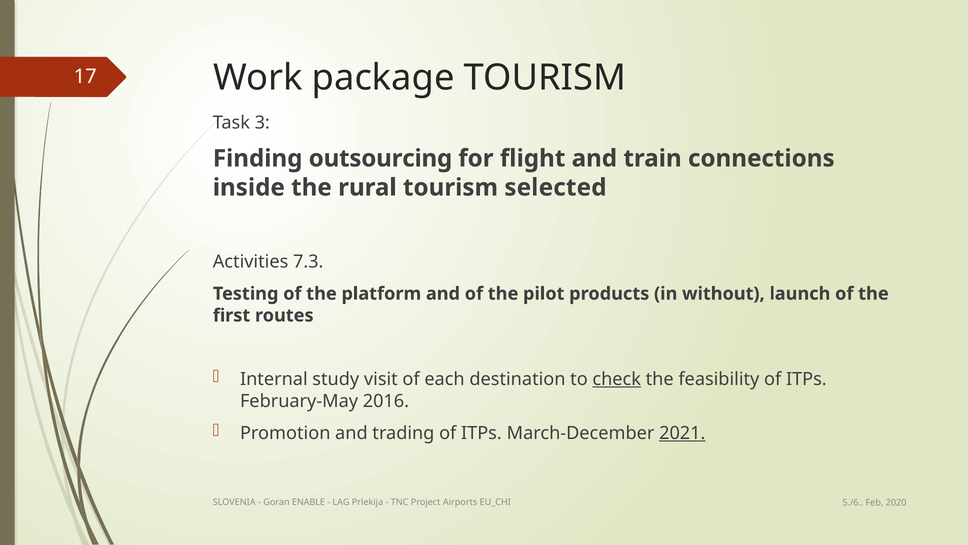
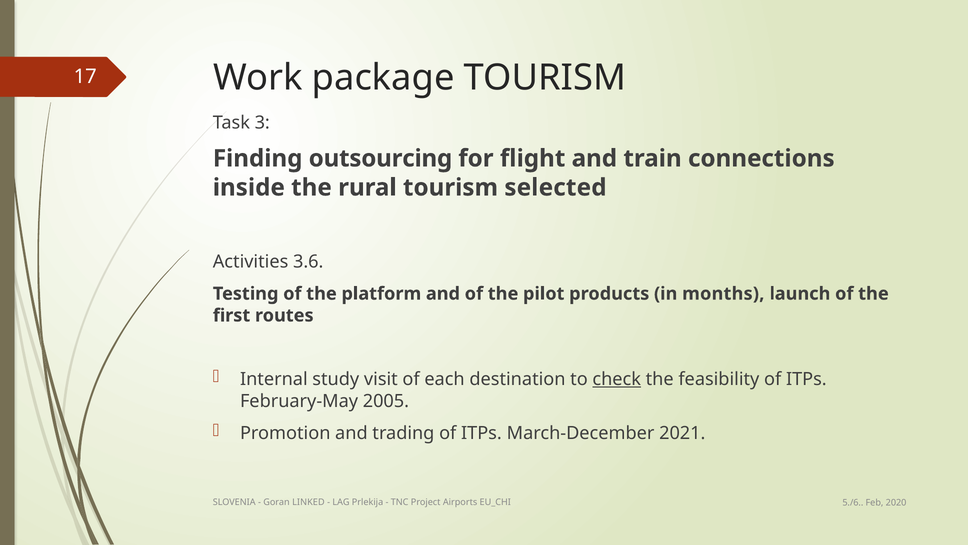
7.3: 7.3 -> 3.6 (308, 262)
without: without -> months (723, 293)
2016: 2016 -> 2005 (386, 401)
2021 underline: present -> none (682, 433)
ENABLE: ENABLE -> LINKED (308, 502)
